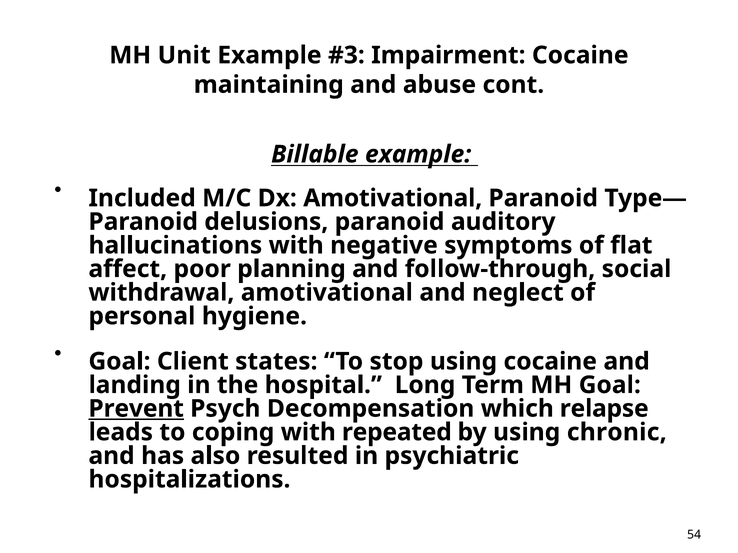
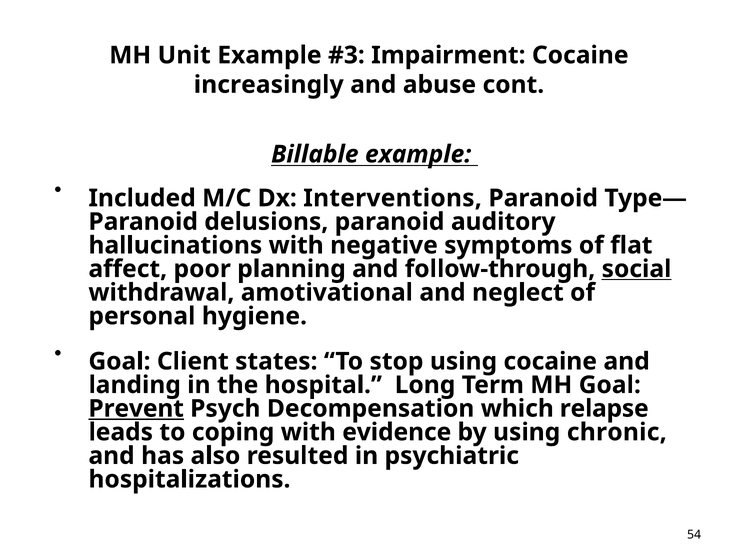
maintaining: maintaining -> increasingly (269, 85)
Dx Amotivational: Amotivational -> Interventions (393, 198)
social underline: none -> present (637, 269)
repeated: repeated -> evidence (397, 433)
